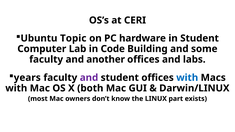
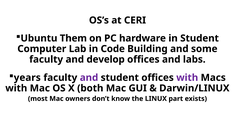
Topic: Topic -> Them (73, 38)
another: another -> develop (106, 59)
with colour: blue -> purple (187, 78)
